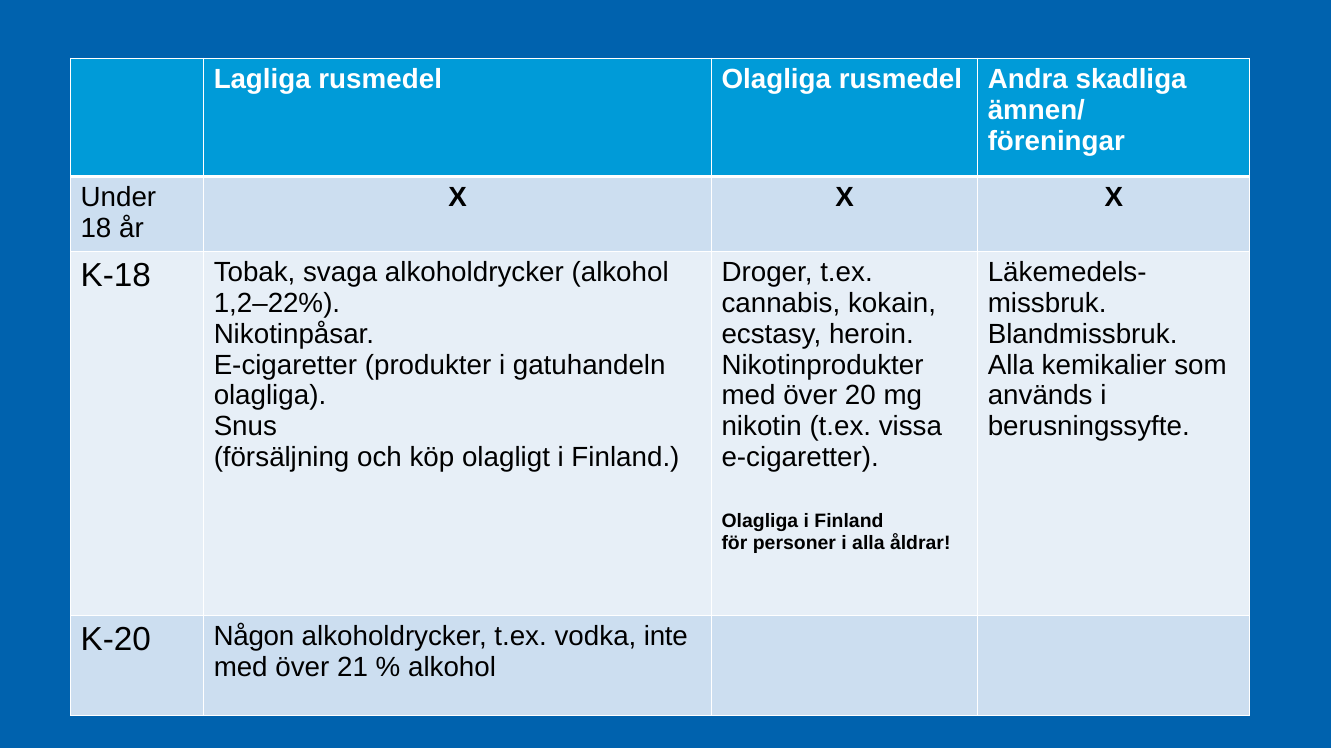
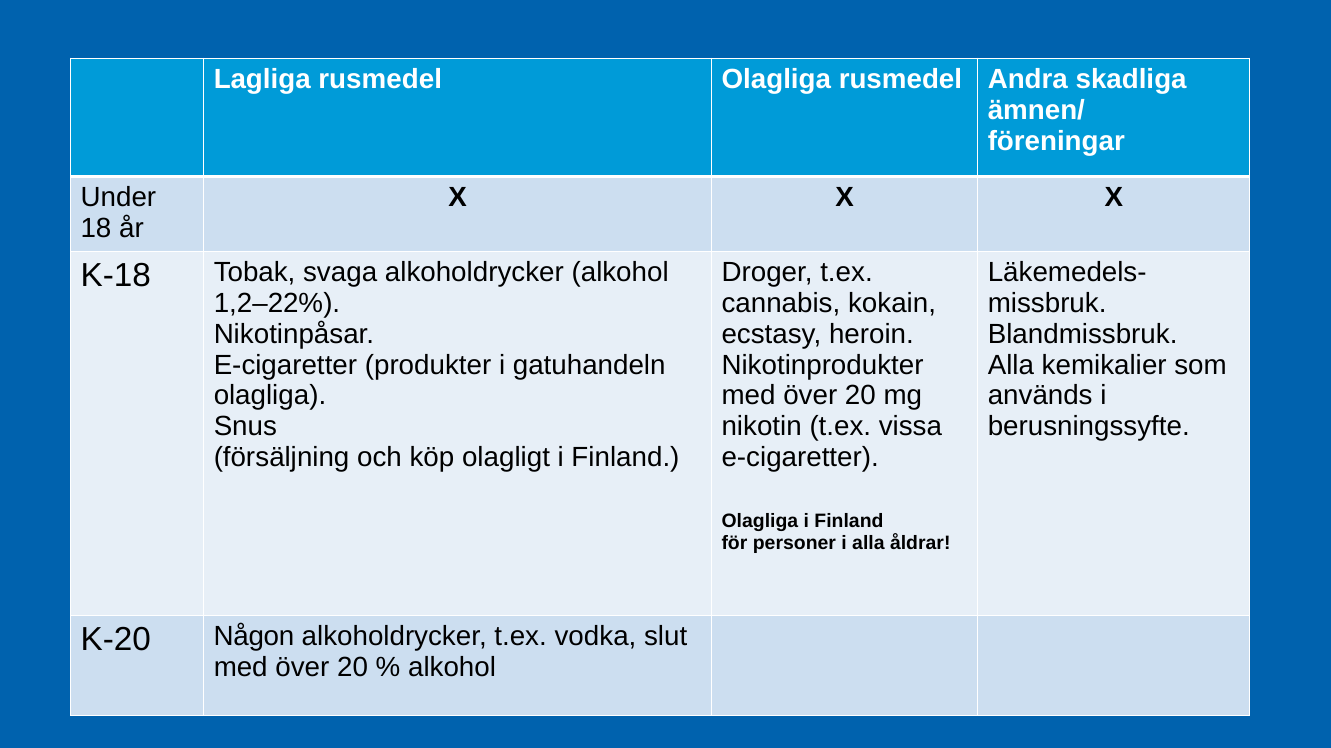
inte: inte -> slut (666, 637)
21: 21 -> 20 (353, 668)
